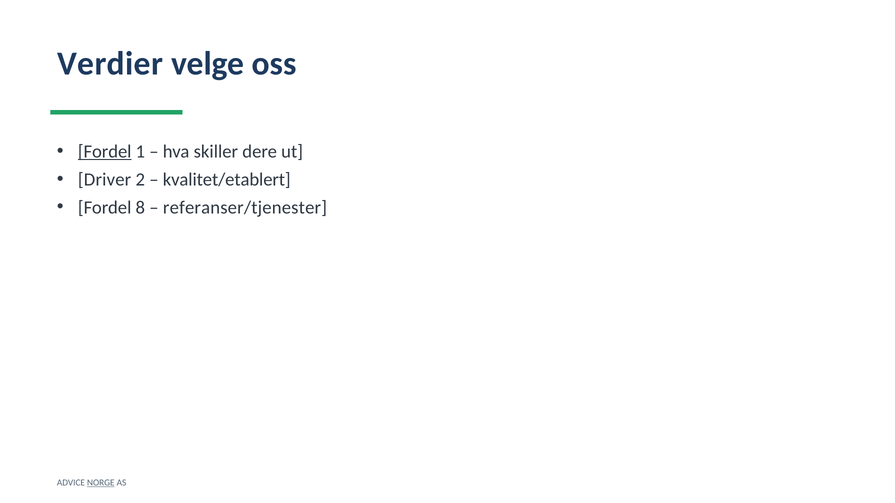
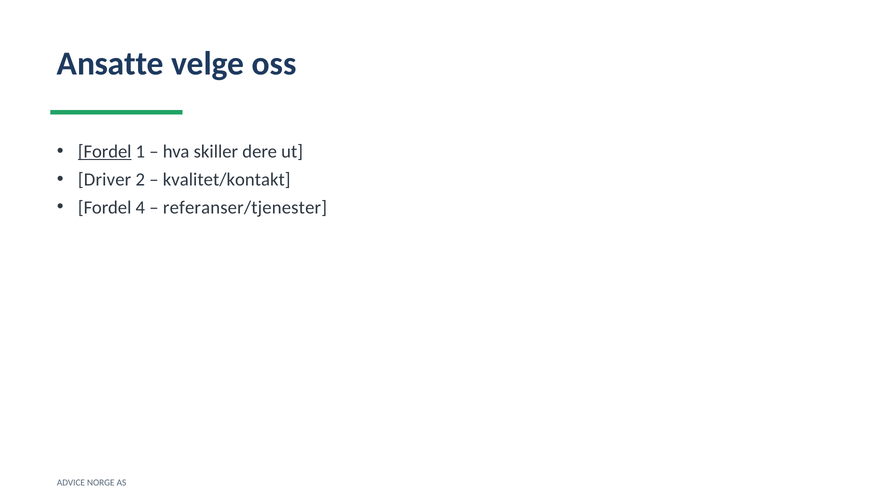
Verdier: Verdier -> Ansatte (110, 64)
kvalitet/etablert: kvalitet/etablert -> kvalitet/kontakt (227, 180)
8: 8 -> 4 (140, 208)
NORGE underline: present -> none (101, 483)
